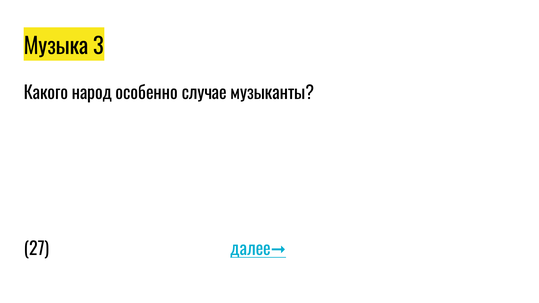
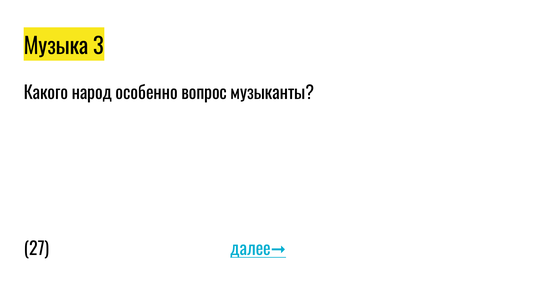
случае: случае -> вопрос (204, 93)
